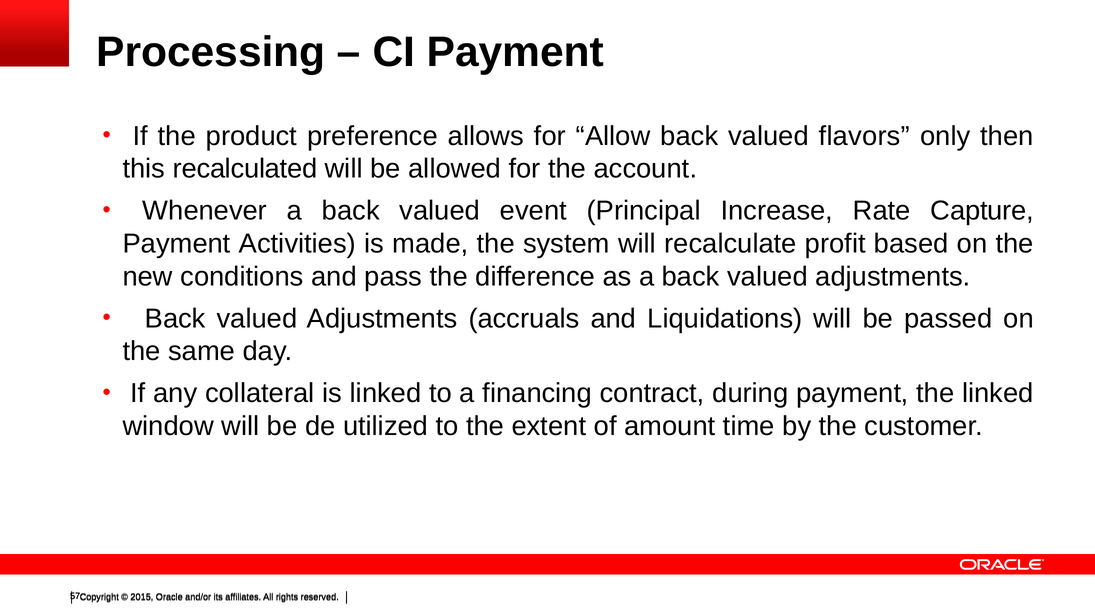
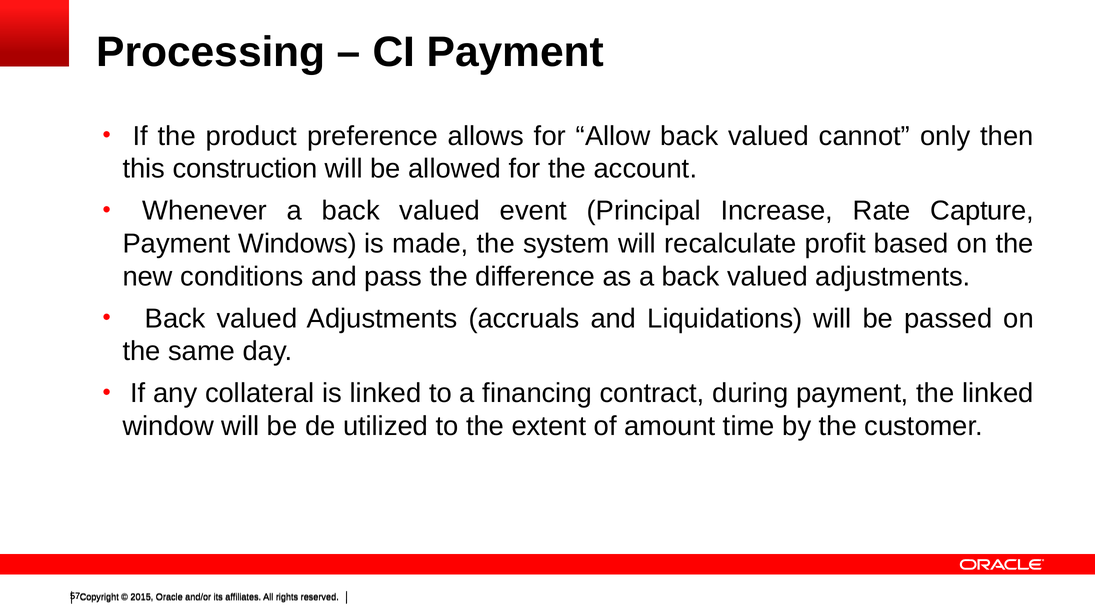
flavors: flavors -> cannot (864, 136)
recalculated: recalculated -> construction (245, 169)
Activities: Activities -> Windows (298, 244)
